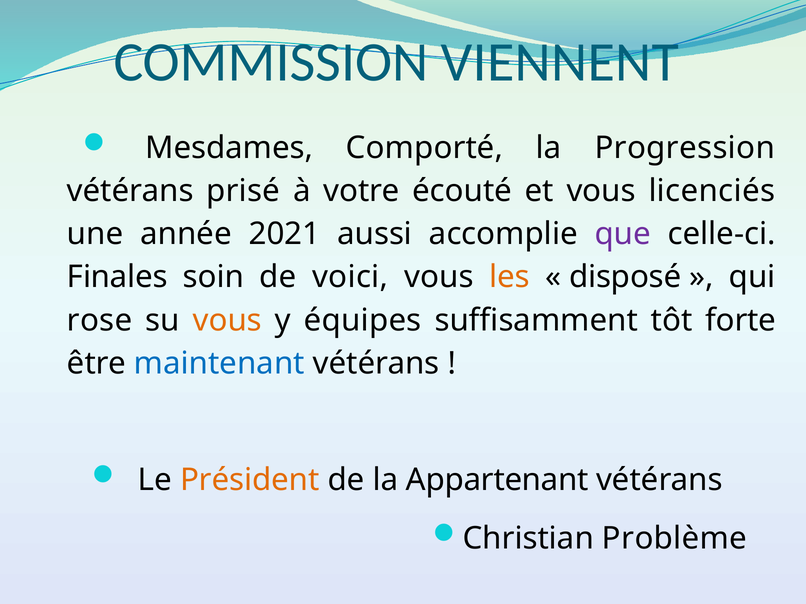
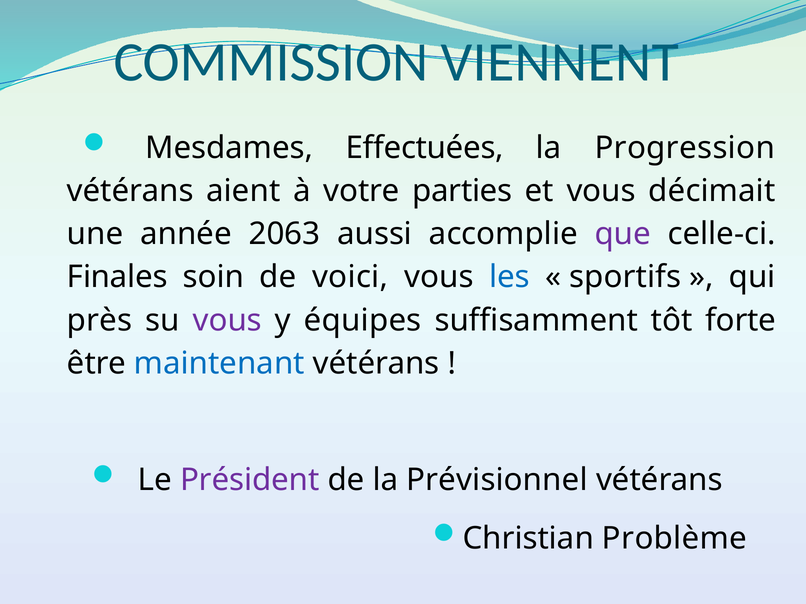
Comporté: Comporté -> Effectuées (425, 148)
prisé: prisé -> aient (243, 191)
écouté: écouté -> parties (462, 191)
licenciés: licenciés -> décimait (712, 191)
2021: 2021 -> 2063 (284, 234)
les colour: orange -> blue (509, 277)
disposé: disposé -> sportifs (625, 277)
rose: rose -> près (100, 321)
vous colour: orange -> purple (227, 321)
Président colour: orange -> purple (250, 480)
Appartenant: Appartenant -> Prévisionnel (497, 480)
